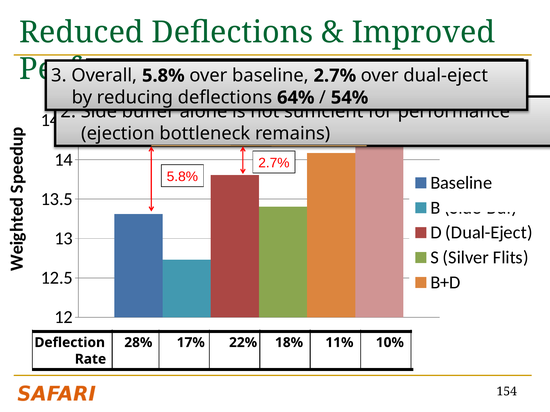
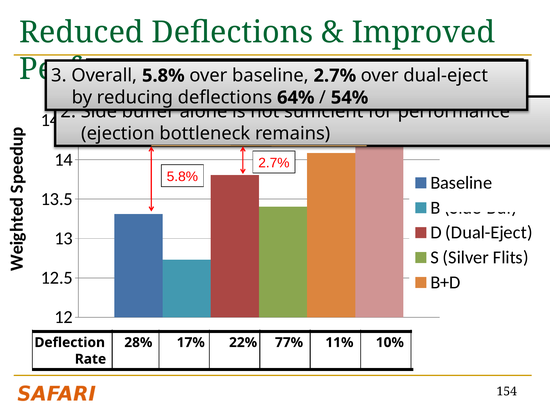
18%: 18% -> 77% (289, 343)
